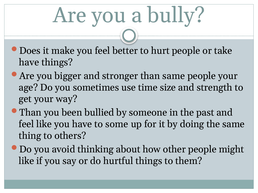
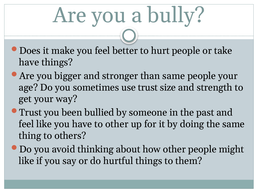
use time: time -> trust (148, 88)
Than: Than -> Trust (30, 113)
to some: some -> other (117, 124)
